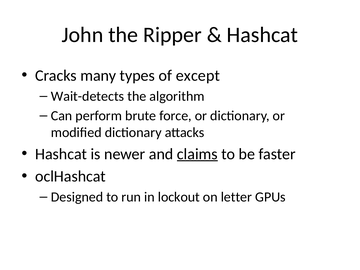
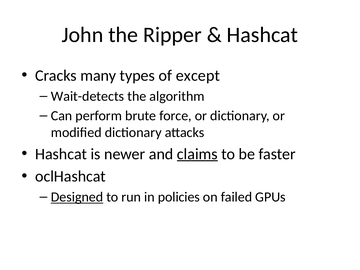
Designed underline: none -> present (77, 197)
lockout: lockout -> policies (179, 197)
letter: letter -> failed (236, 197)
